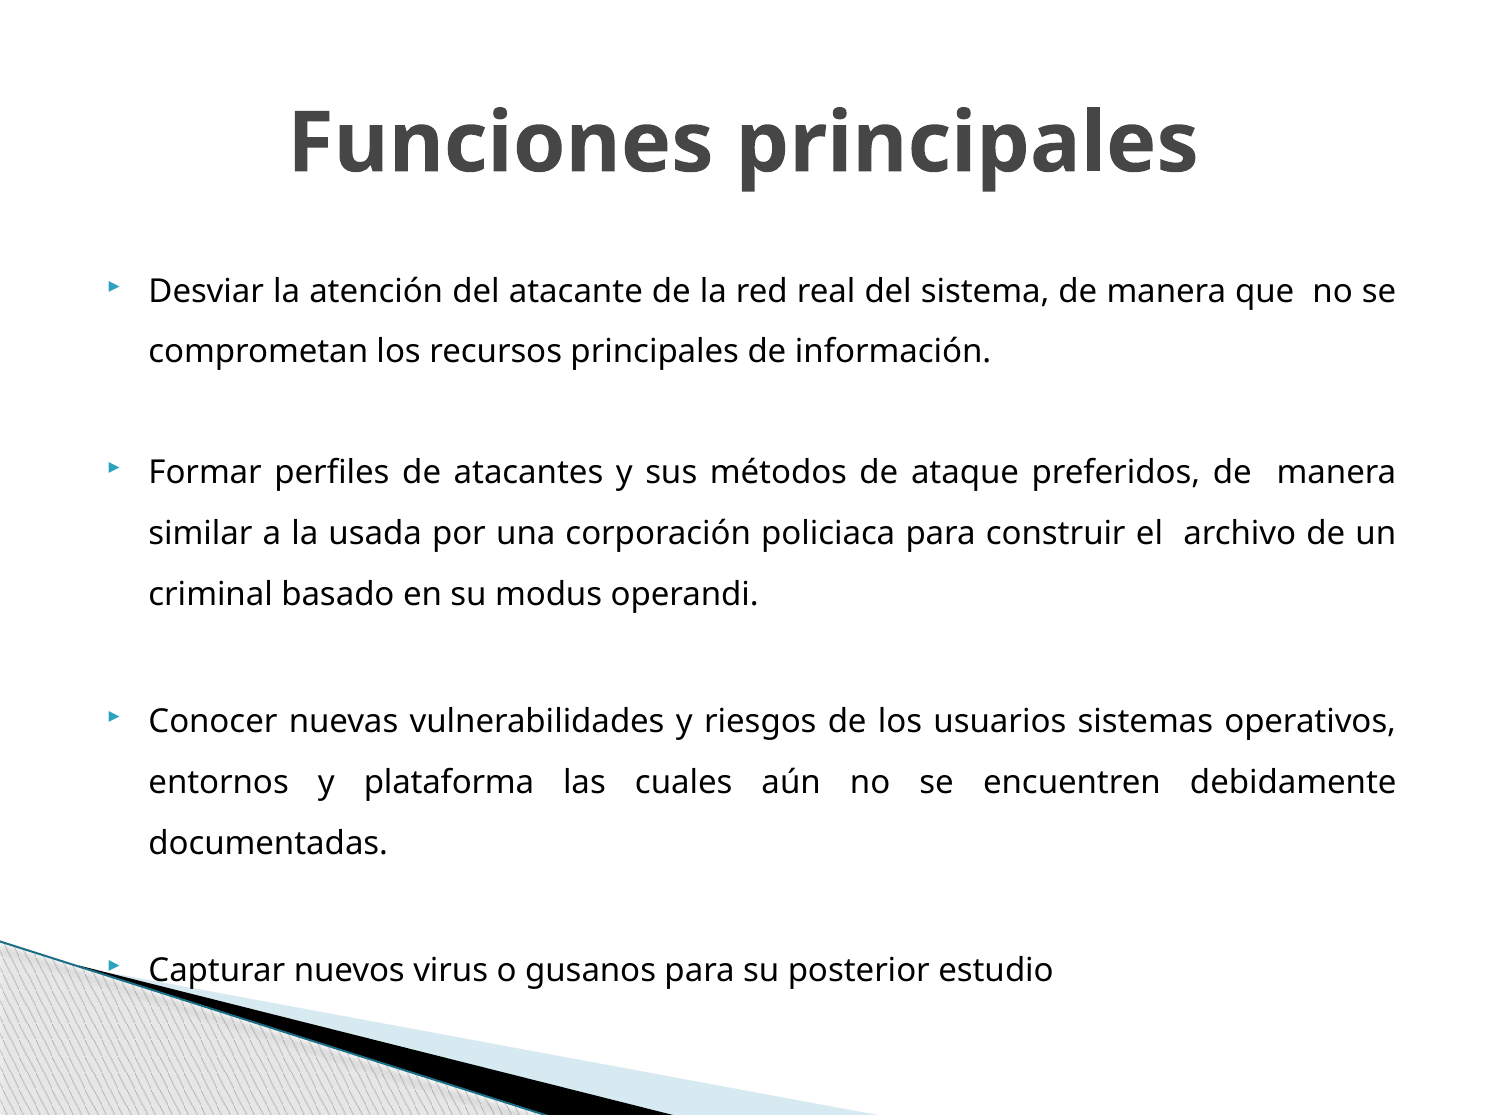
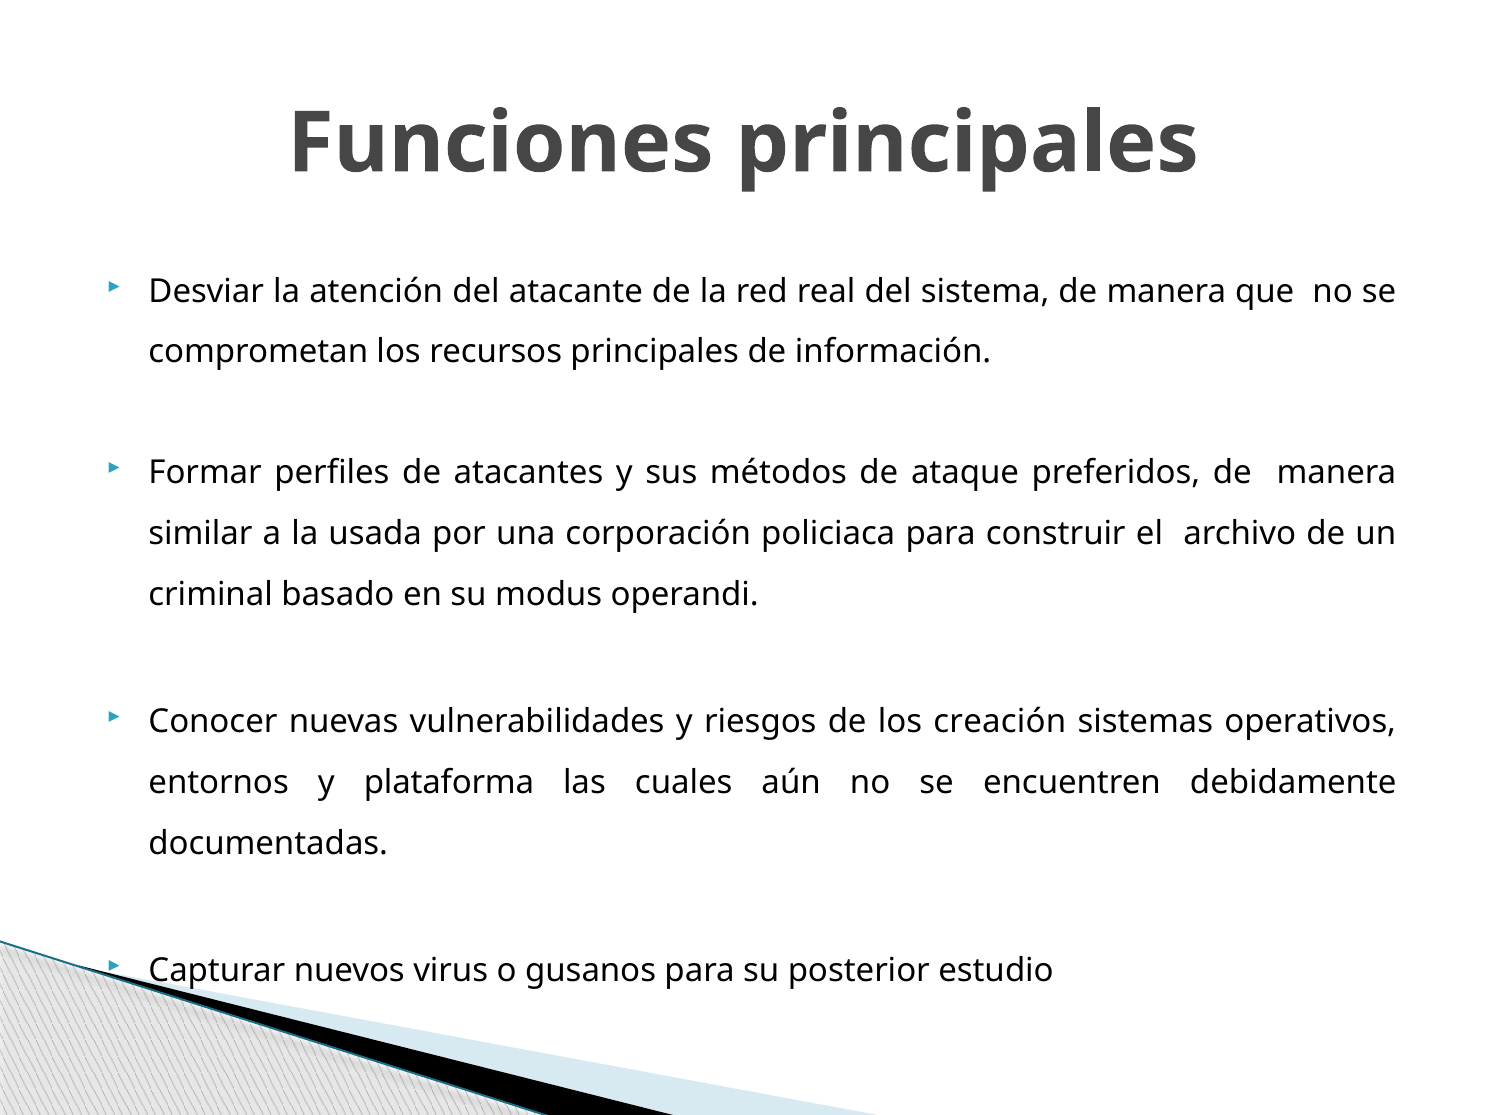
usuarios: usuarios -> creación (1000, 722)
